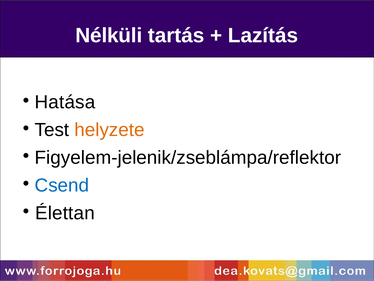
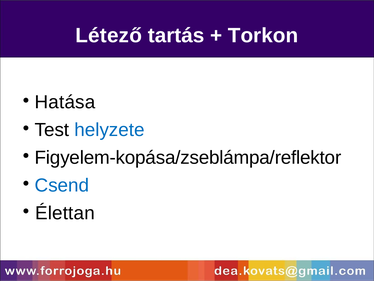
Nélküli: Nélküli -> Létező (109, 35)
Lazítás: Lazítás -> Torkon (263, 35)
helyzete colour: orange -> blue (109, 130)
Figyelem-jelenik/zseblámpa/reflektor: Figyelem-jelenik/zseblámpa/reflektor -> Figyelem-kopása/zseblámpa/reflektor (188, 157)
